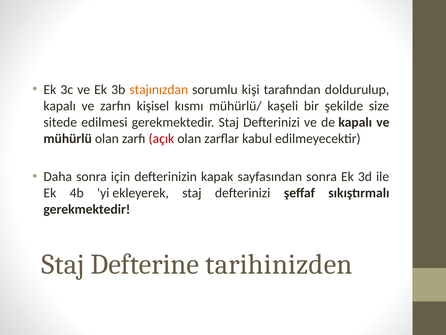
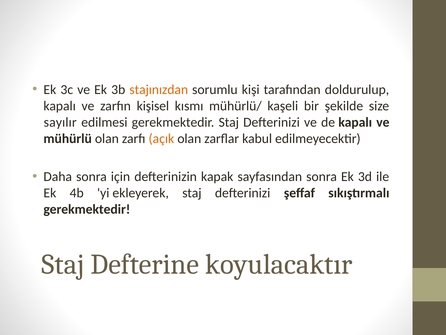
sitede: sitede -> sayılır (60, 122)
açık colour: red -> orange (161, 138)
tarihinizden: tarihinizden -> koyulacaktır (279, 264)
